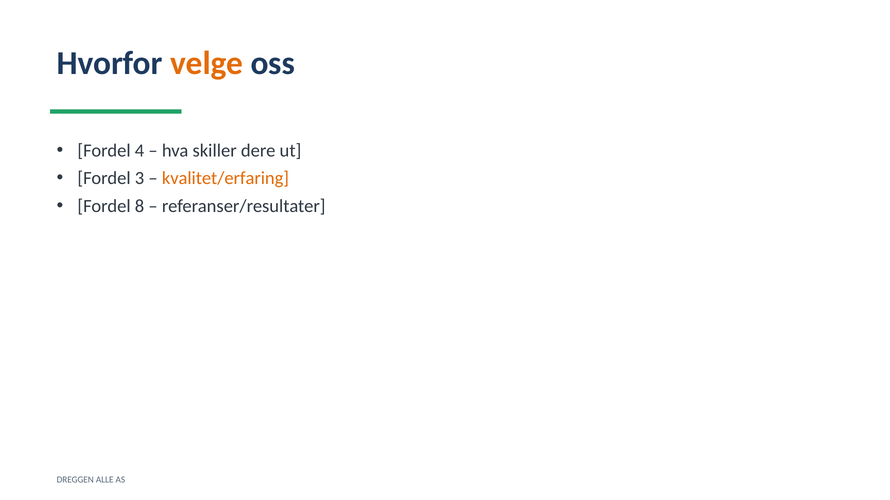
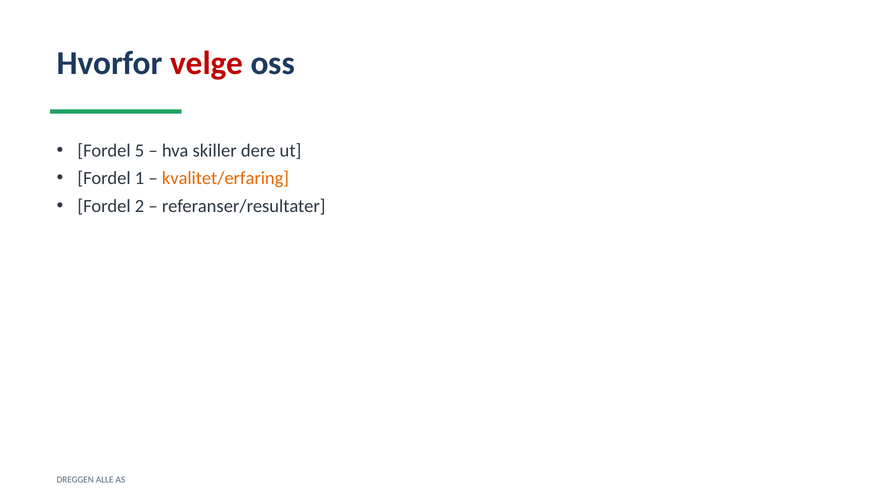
velge colour: orange -> red (207, 64)
4: 4 -> 5 (140, 151)
3: 3 -> 1 (140, 179)
8: 8 -> 2 (140, 206)
